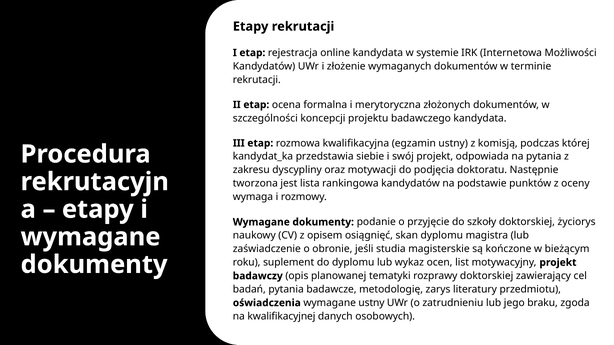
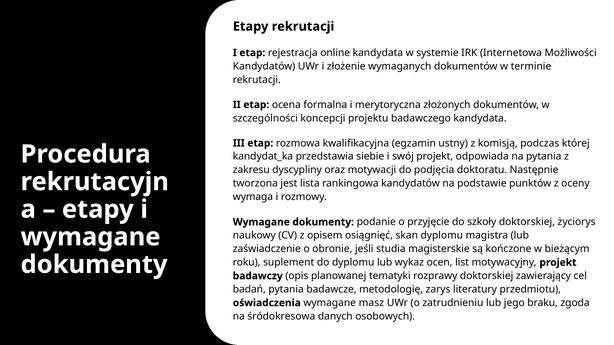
wymagane ustny: ustny -> masz (371, 303)
kwalifikacyjnej: kwalifikacyjnej -> śródokresowa (281, 317)
